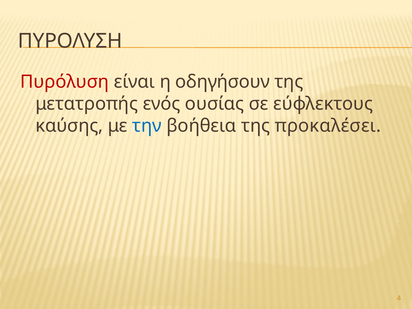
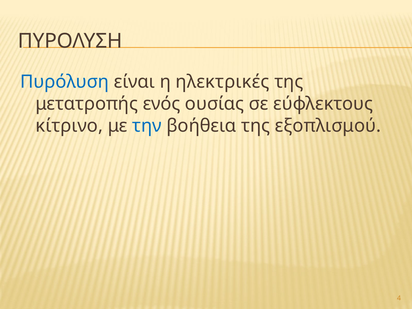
Πυρόλυση colour: red -> blue (65, 82)
οδηγήσουν: οδηγήσουν -> ηλεκτρικές (223, 82)
καύσης: καύσης -> κίτρινο (69, 126)
προκαλέσει: προκαλέσει -> εξοπλισμού (328, 126)
